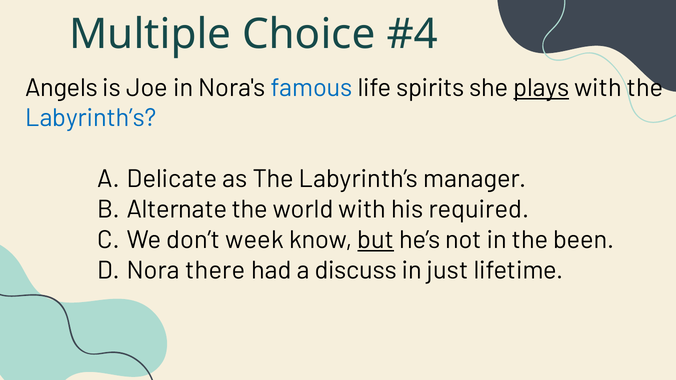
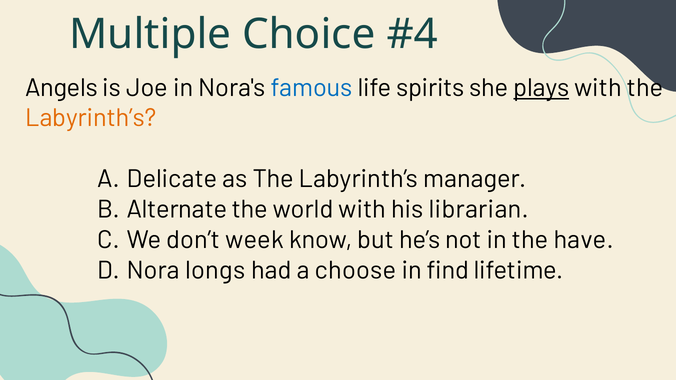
Labyrinth’s colour: blue -> orange (91, 118)
required: required -> librarian (479, 210)
but underline: present -> none (376, 240)
been: been -> have (584, 240)
there: there -> longs (215, 270)
discuss: discuss -> choose (356, 270)
just: just -> find (448, 270)
